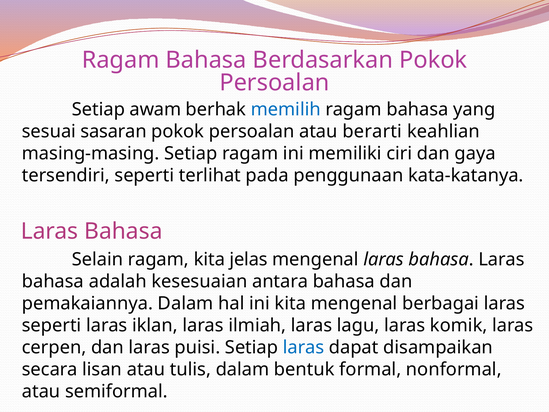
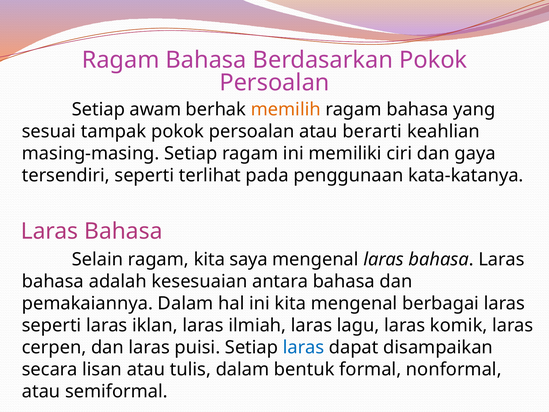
memilih colour: blue -> orange (286, 109)
sasaran: sasaran -> tampak (114, 131)
jelas: jelas -> saya (249, 259)
